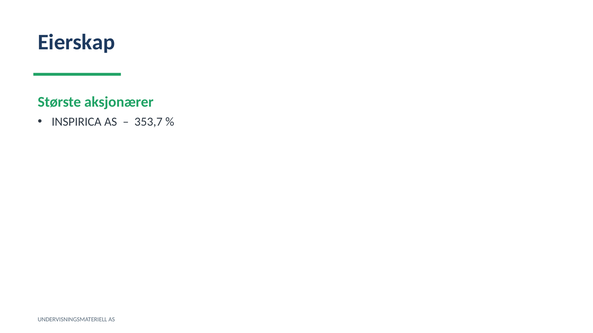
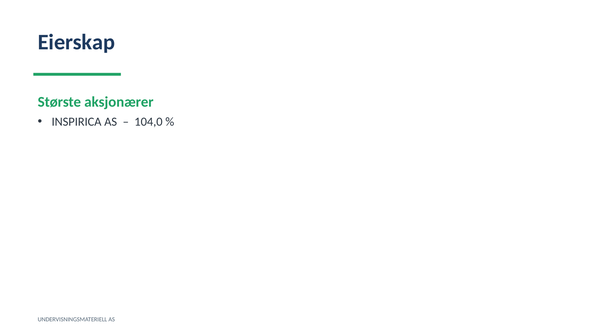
353,7: 353,7 -> 104,0 (148, 122)
